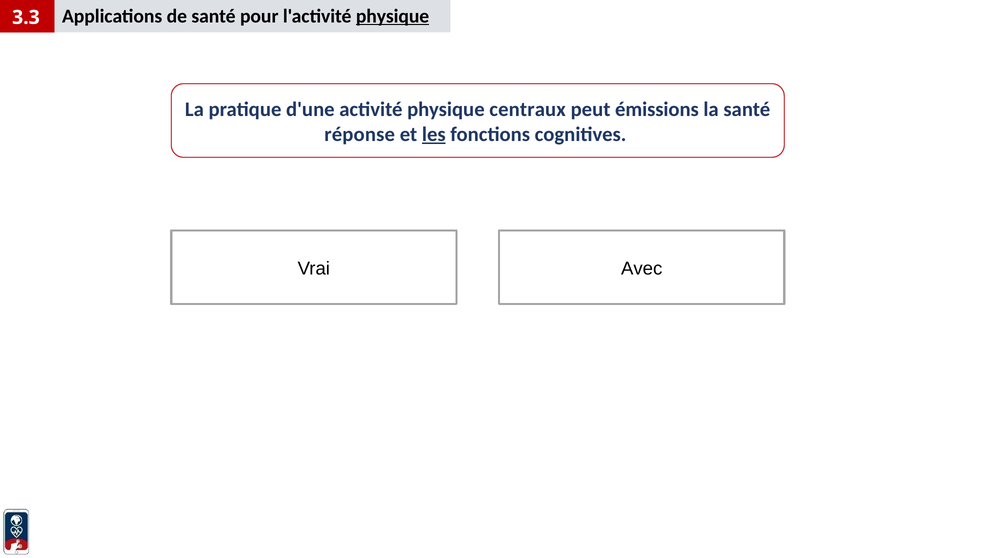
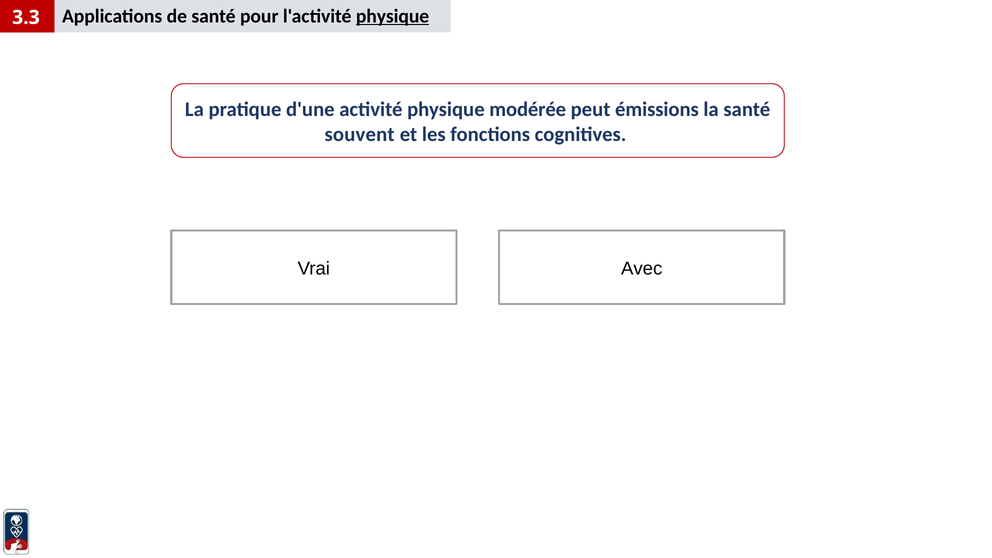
centraux: centraux -> modérée (528, 110)
réponse: réponse -> souvent (360, 134)
les underline: present -> none (434, 134)
